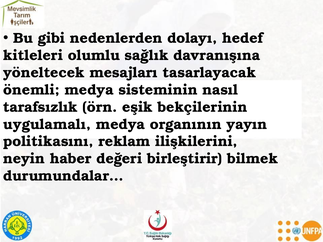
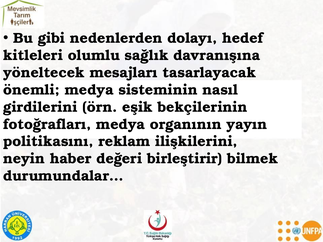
tarafsızlık: tarafsızlık -> girdilerini (40, 107)
uygulamalı: uygulamalı -> fotoğrafları (47, 124)
